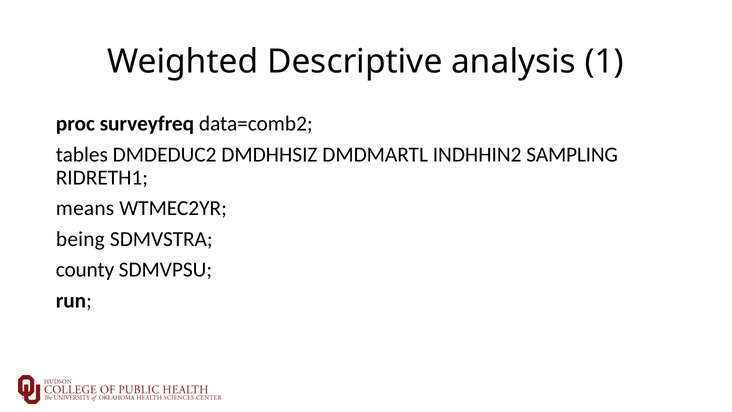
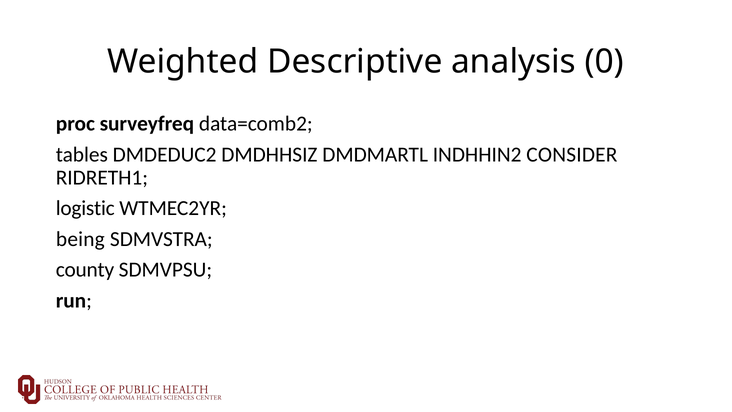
1: 1 -> 0 (604, 61)
SAMPLING: SAMPLING -> CONSIDER (572, 154)
means: means -> logistic (85, 208)
